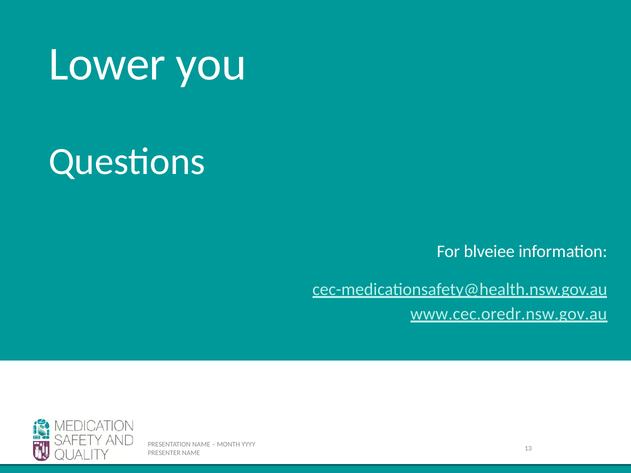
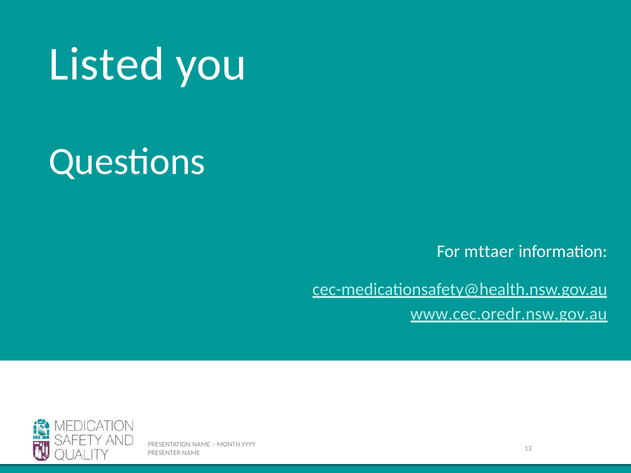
Lower: Lower -> Listed (107, 64)
blveiee: blveiee -> mttaer (489, 252)
